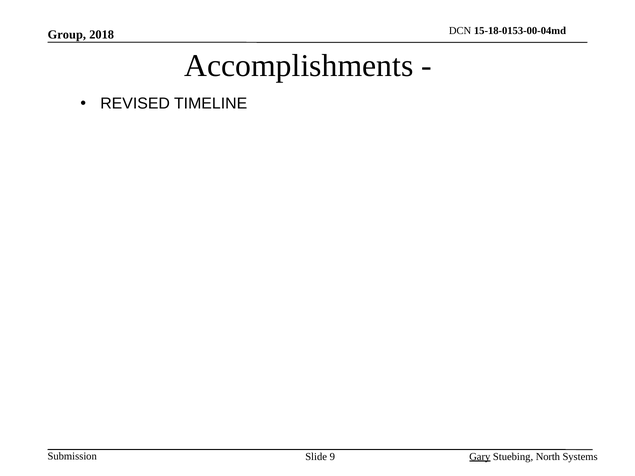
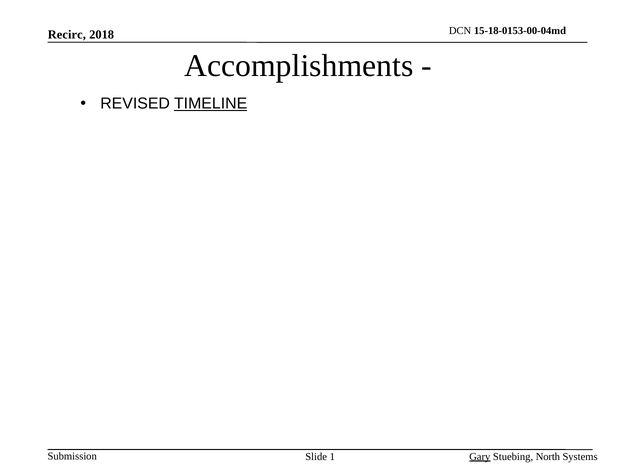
Group: Group -> Recirc (67, 35)
TIMELINE underline: none -> present (211, 104)
9: 9 -> 1 (332, 457)
